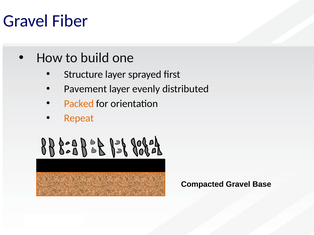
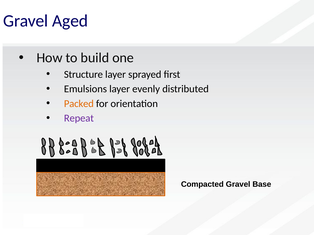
Fiber: Fiber -> Aged (70, 21)
Pavement: Pavement -> Emulsions (85, 89)
Repeat colour: orange -> purple (79, 118)
